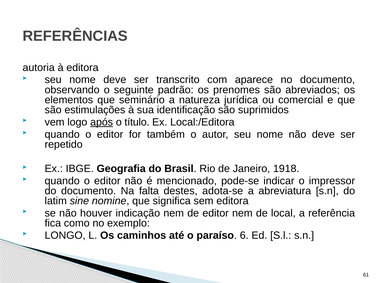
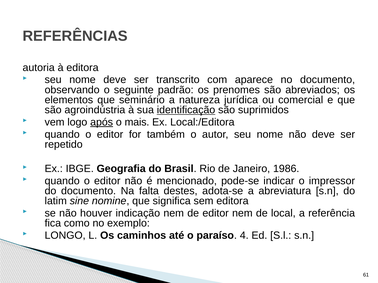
estimulações: estimulações -> agroindústria (95, 110)
identificação underline: none -> present (186, 110)
título: título -> mais (137, 122)
1918: 1918 -> 1986 (286, 169)
6: 6 -> 4 (244, 236)
